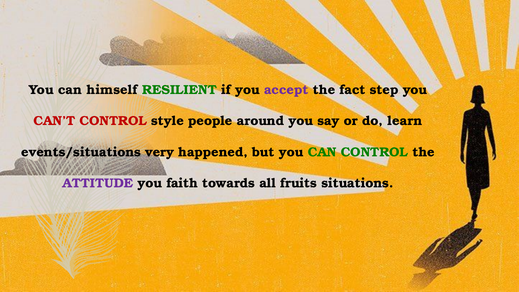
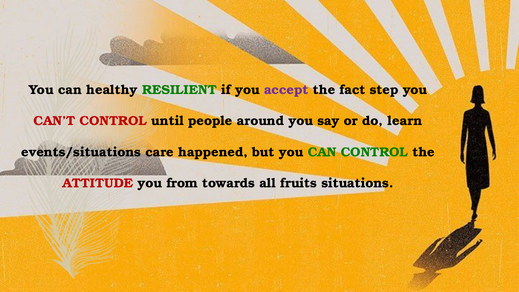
himself: himself -> healthy (112, 90)
style: style -> until (168, 121)
very: very -> care (160, 152)
ATTITUDE colour: purple -> red (98, 183)
faith: faith -> from (182, 183)
